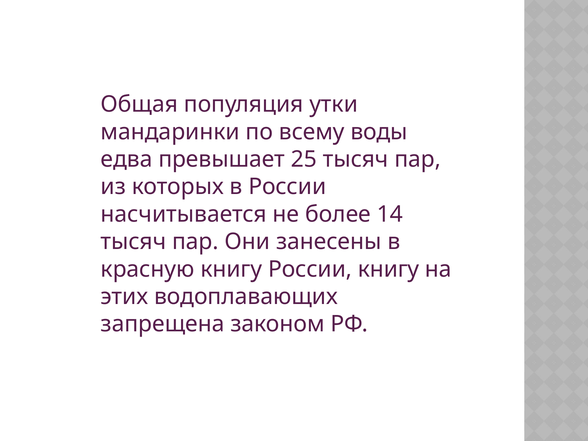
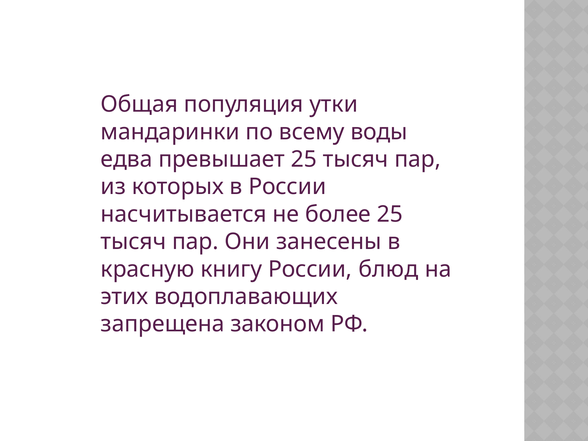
более 14: 14 -> 25 (390, 214)
России книгу: книгу -> блюд (388, 269)
